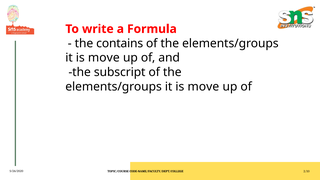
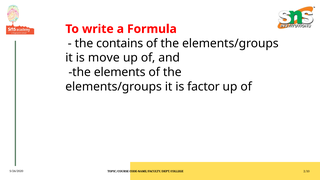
subscript: subscript -> elements (120, 72)
move: move -> factor (203, 87)
